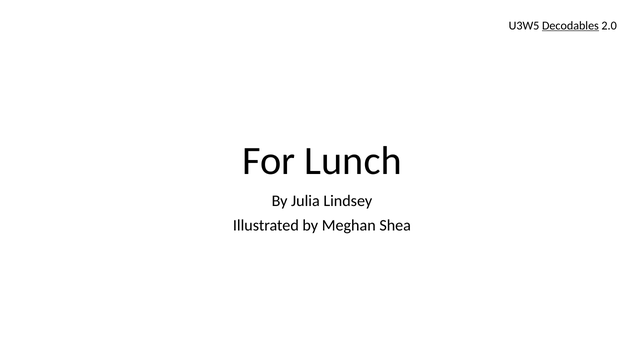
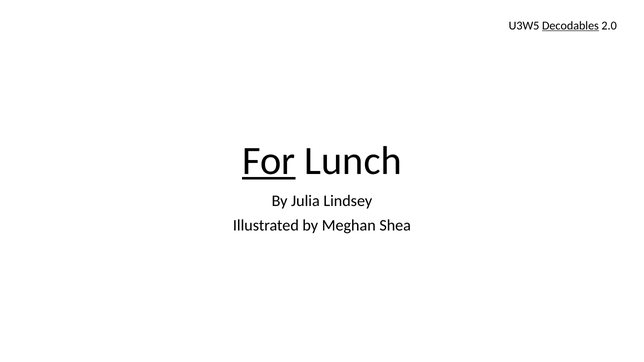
For underline: none -> present (269, 161)
